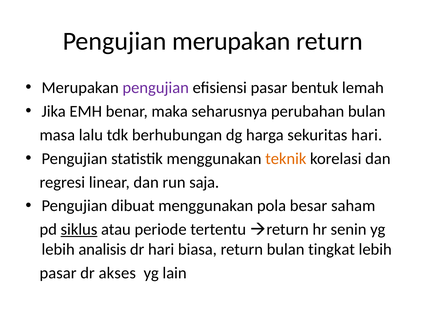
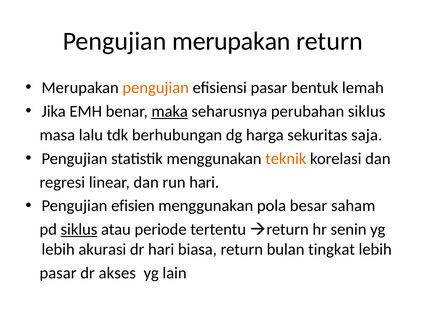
pengujian colour: purple -> orange (156, 88)
maka underline: none -> present (170, 111)
perubahan bulan: bulan -> siklus (367, 111)
sekuritas hari: hari -> saja (367, 135)
run saja: saja -> hari (204, 183)
dibuat: dibuat -> efisien (133, 206)
analisis: analisis -> akurasi (102, 250)
